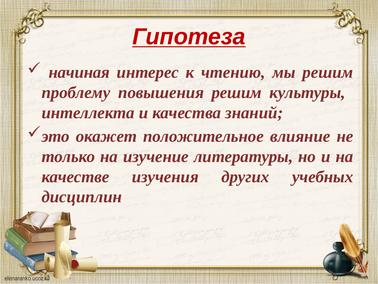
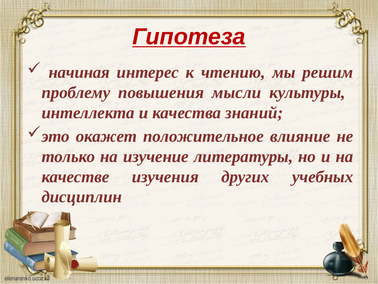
повышения решим: решим -> мысли (237, 92)
